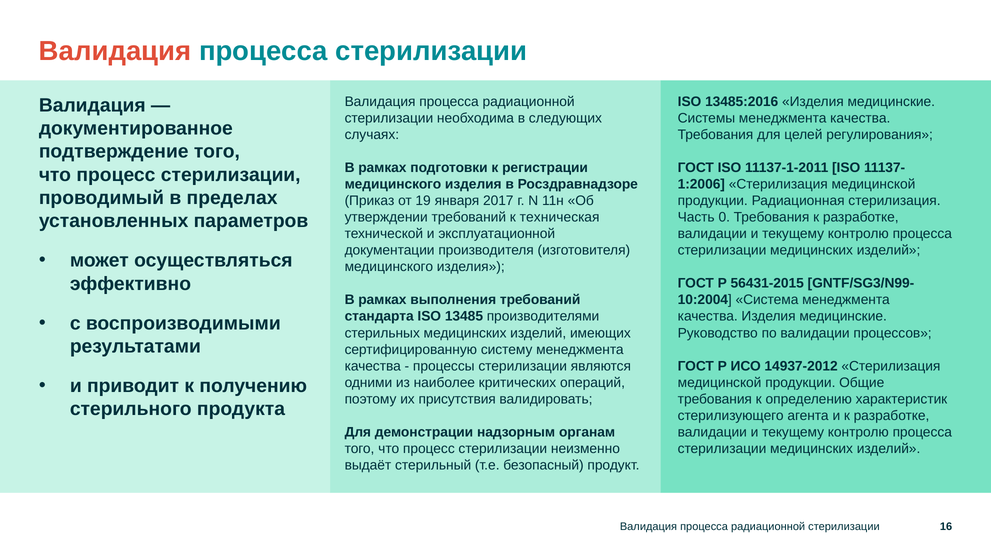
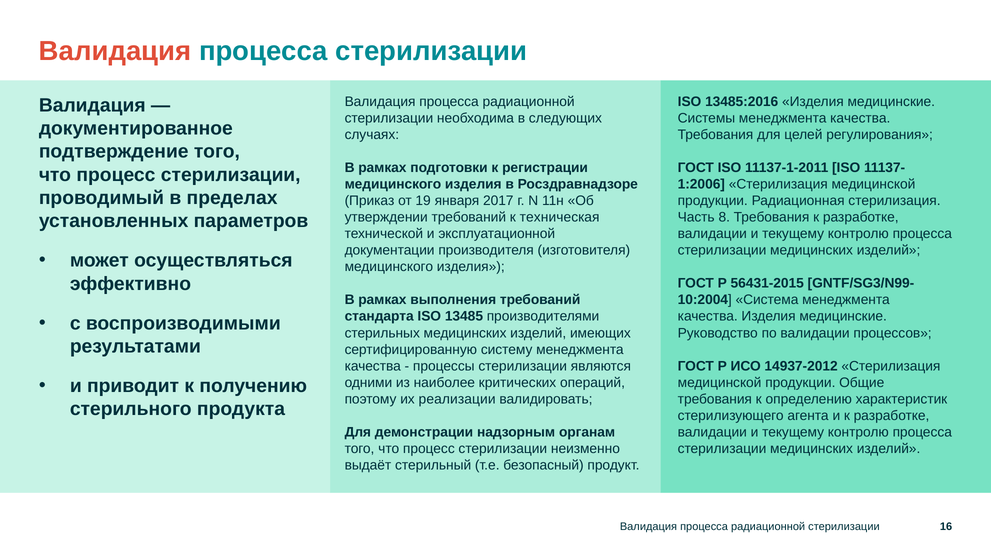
0: 0 -> 8 (724, 217)
присутствия: присутствия -> реализации (457, 399)
